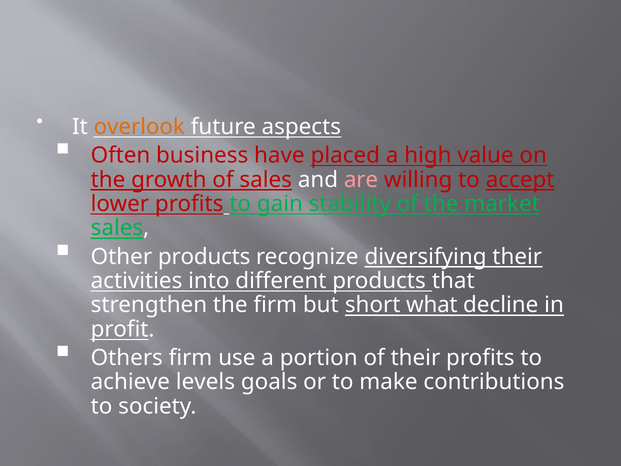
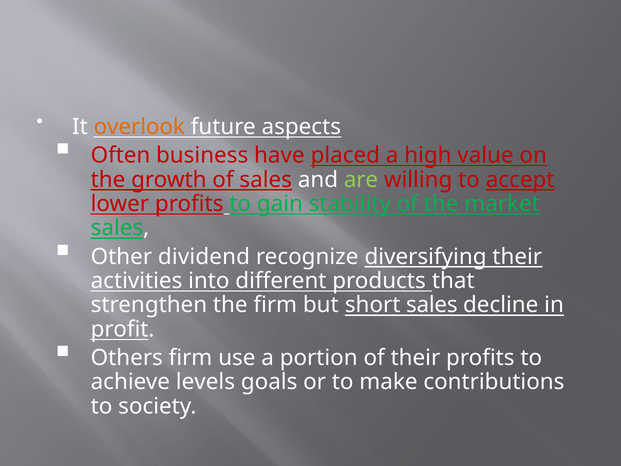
are colour: pink -> light green (361, 180)
Other products: products -> dividend (204, 256)
short what: what -> sales (432, 305)
